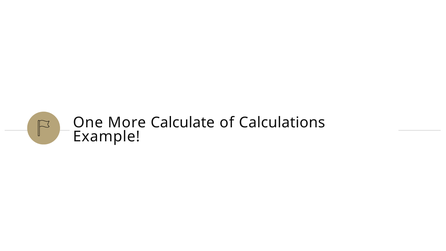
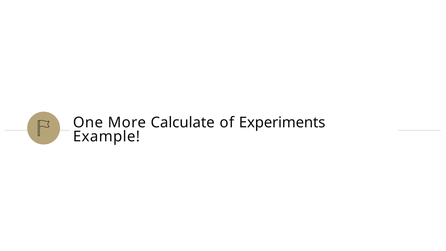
Calculations: Calculations -> Experiments (282, 122)
